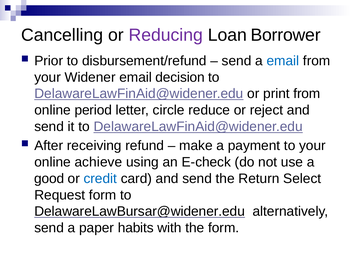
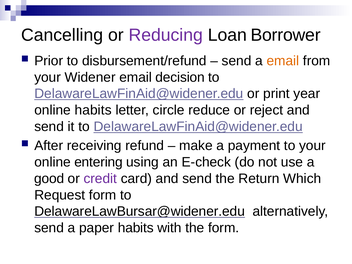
email colour: blue -> orange (283, 61)
print from: from -> year (307, 94)
online period: period -> habits (93, 110)
achieve: achieve -> entering (99, 162)
credit colour: blue -> purple (100, 179)
Select: Select -> Which (302, 179)
